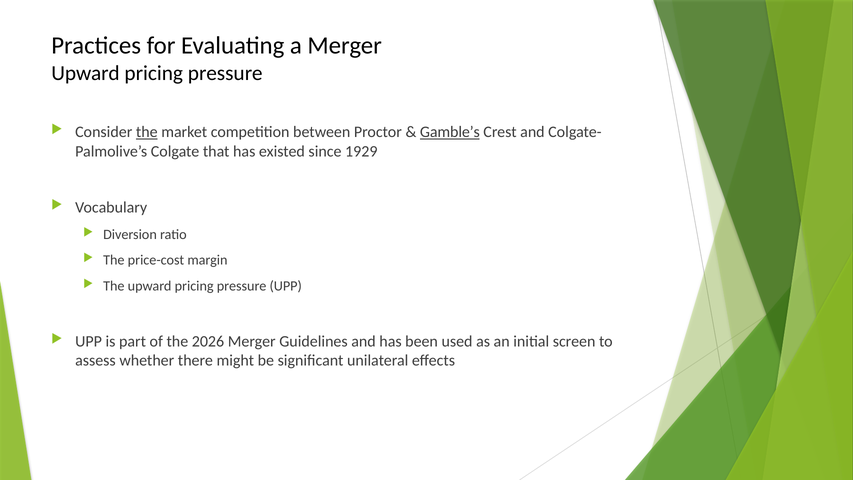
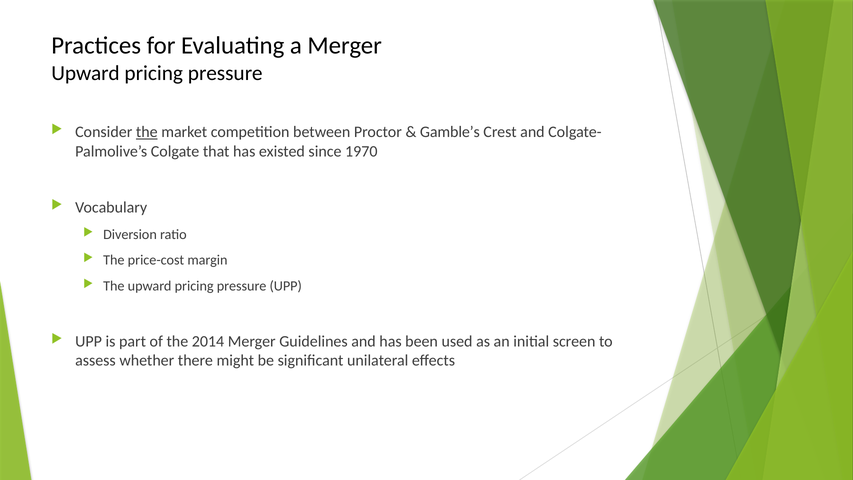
Gamble’s underline: present -> none (450, 132)
1929: 1929 -> 1970 (361, 151)
2026: 2026 -> 2014 (208, 341)
